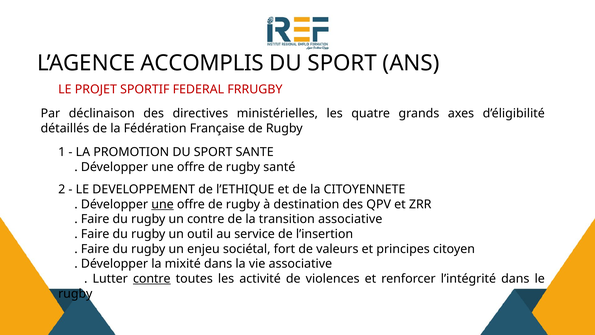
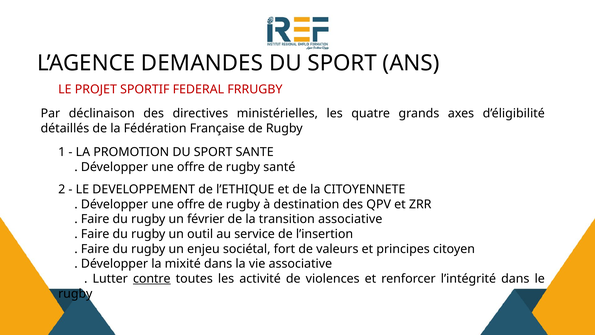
ACCOMPLIS: ACCOMPLIS -> DEMANDES (202, 63)
une underline: present -> none (163, 204)
un contre: contre -> février (206, 219)
